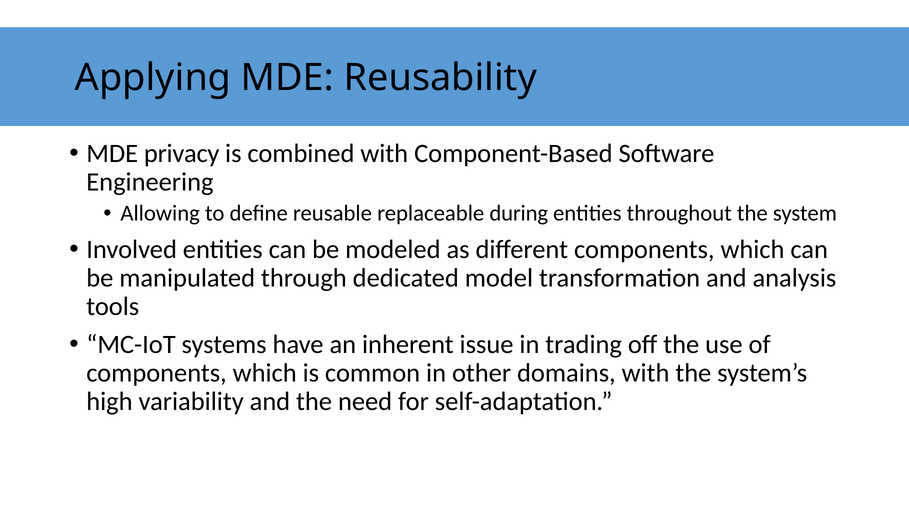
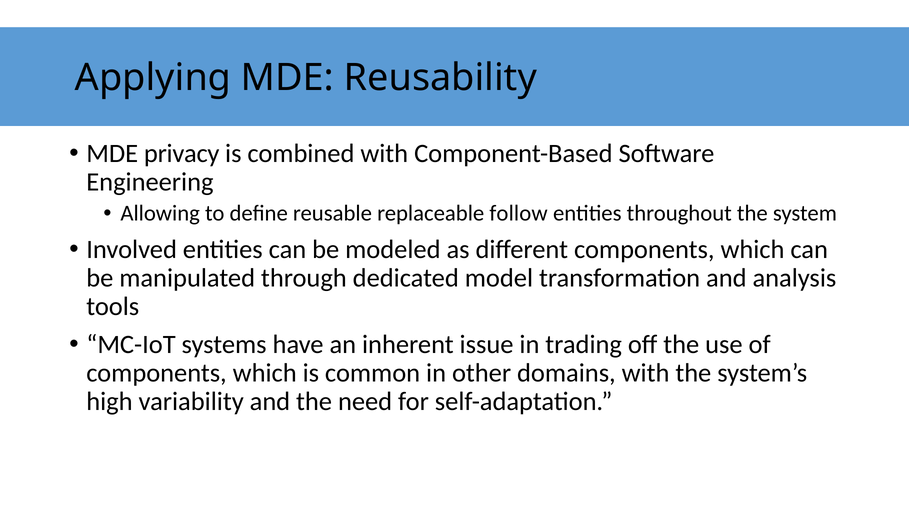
during: during -> follow (519, 214)
